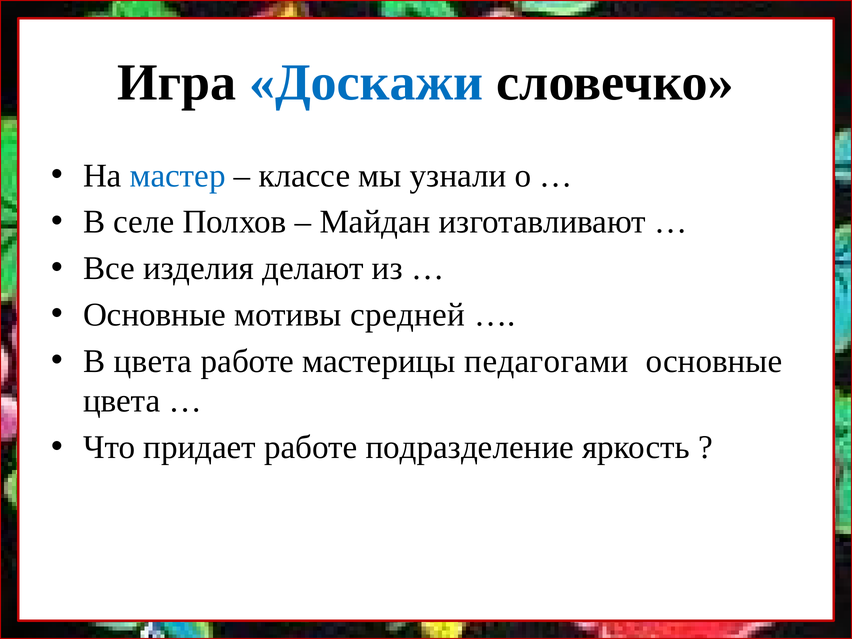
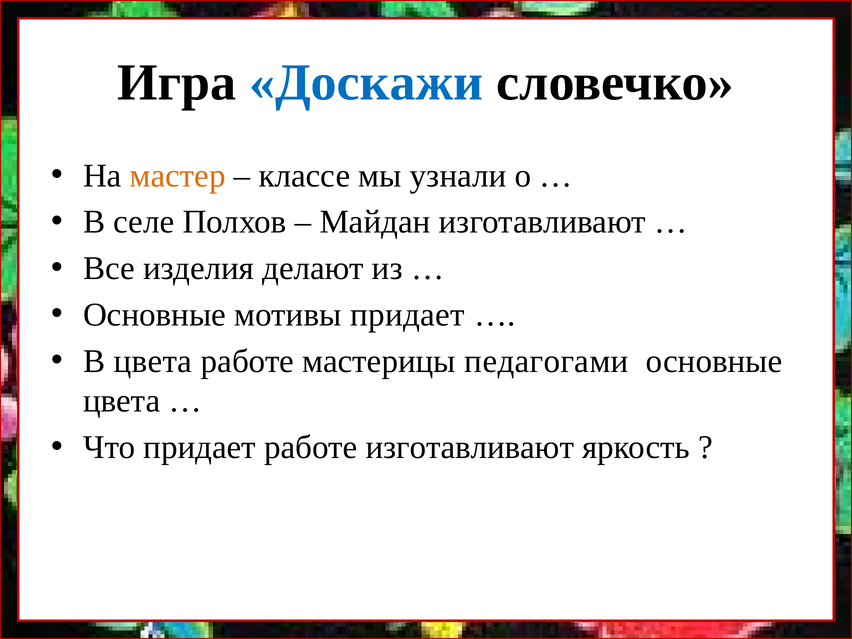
мастер colour: blue -> orange (178, 176)
мотивы средней: средней -> придает (408, 315)
работе подразделение: подразделение -> изготавливают (470, 447)
